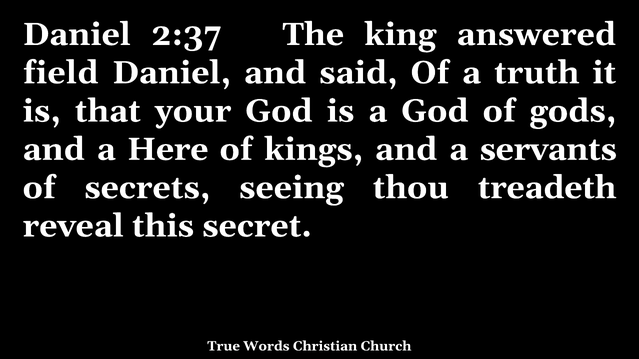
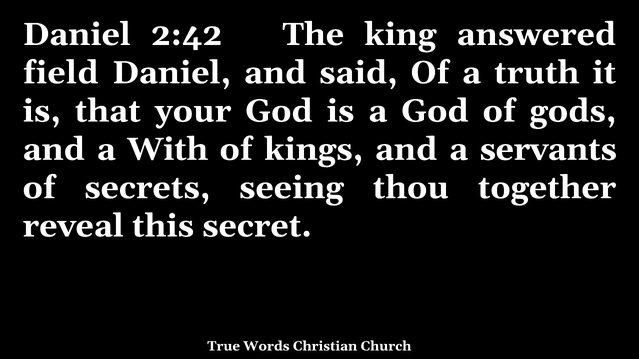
2:37: 2:37 -> 2:42 (186, 34)
Here: Here -> With (168, 150)
treadeth: treadeth -> together (547, 188)
